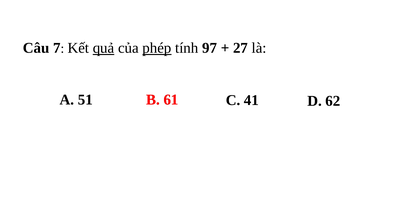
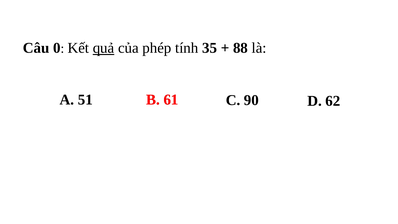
7: 7 -> 0 (57, 48)
phép underline: present -> none (157, 48)
97: 97 -> 35 (210, 48)
27: 27 -> 88 (240, 48)
41: 41 -> 90 (251, 100)
